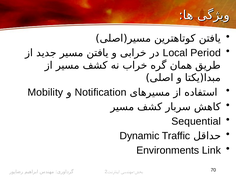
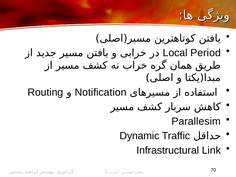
Mobility: Mobility -> Routing (45, 92)
Sequential: Sequential -> Parallesim (196, 121)
Environments: Environments -> Infrastructural (168, 150)
